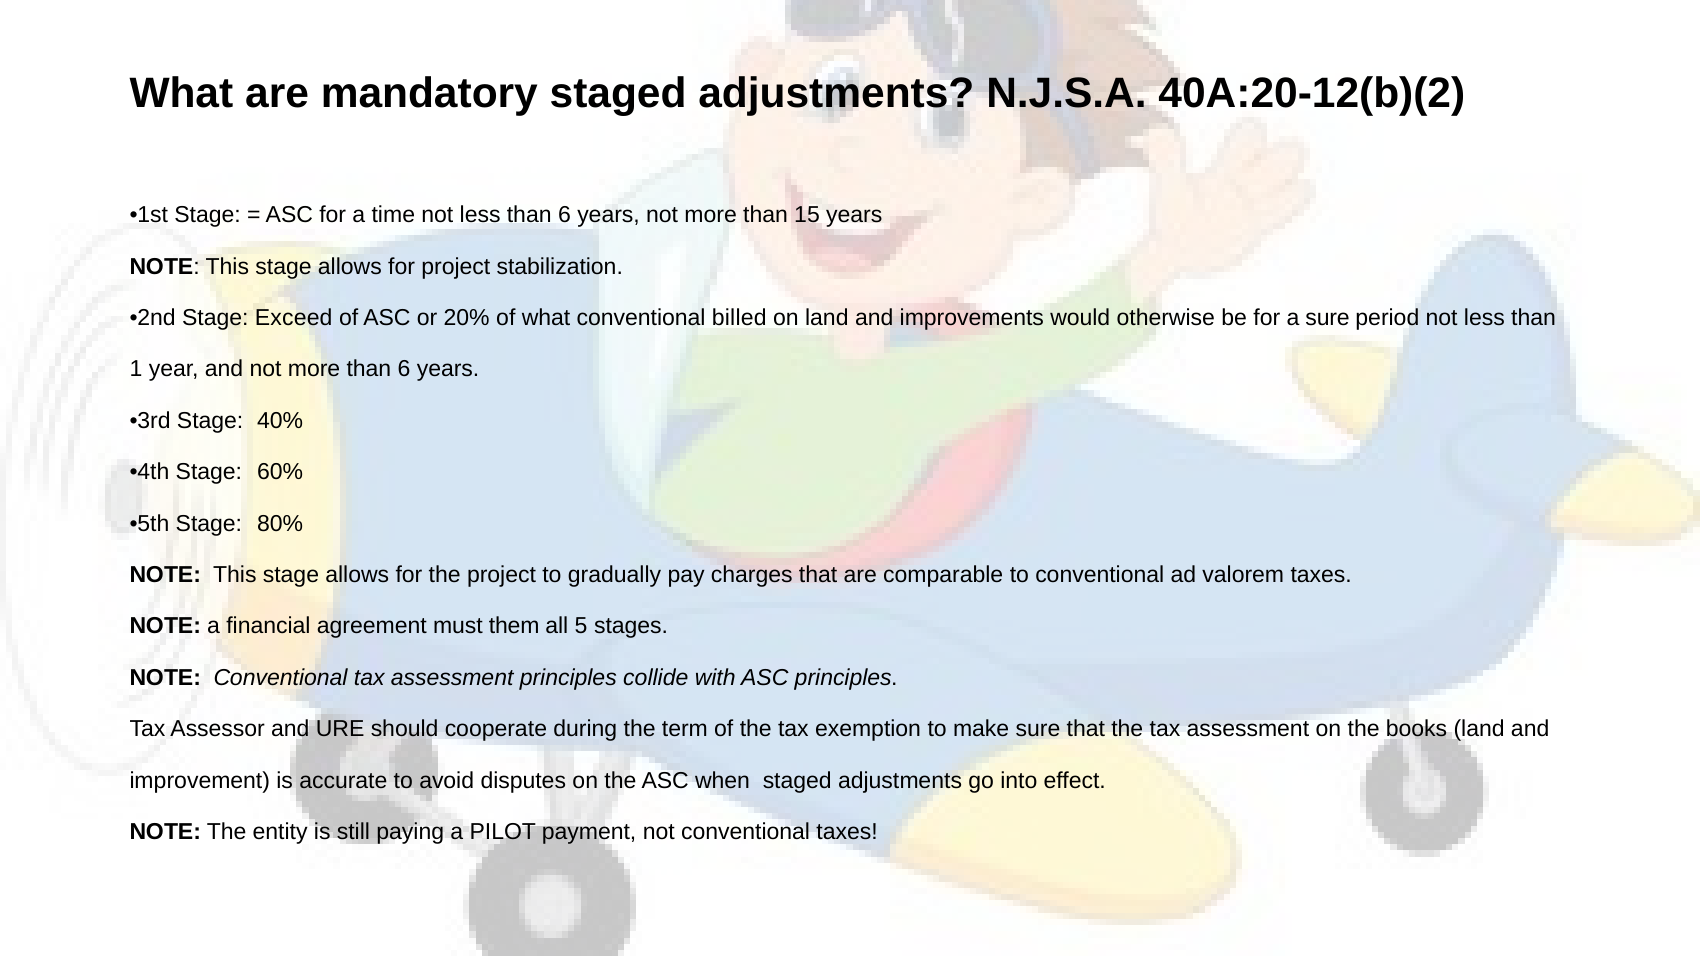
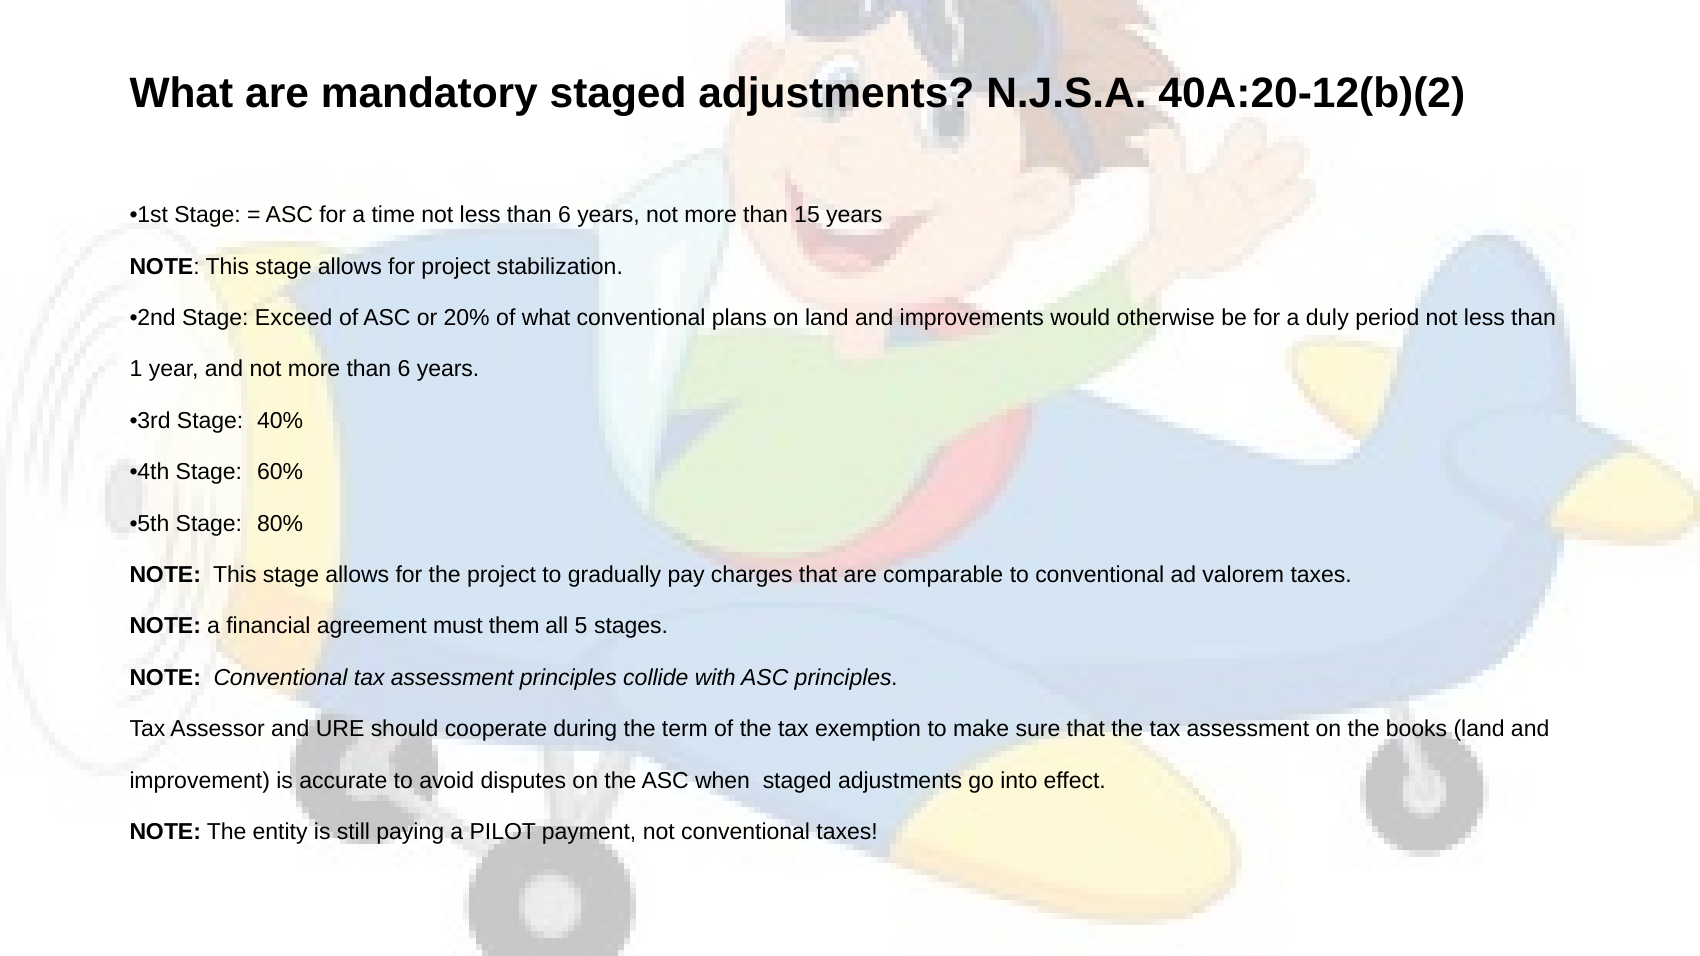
billed: billed -> plans (739, 318)
a sure: sure -> duly (1327, 318)
